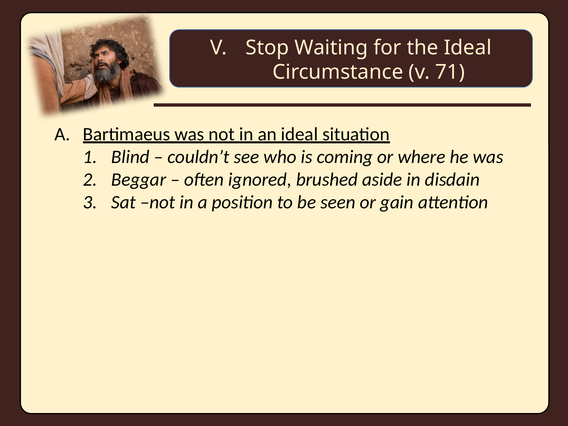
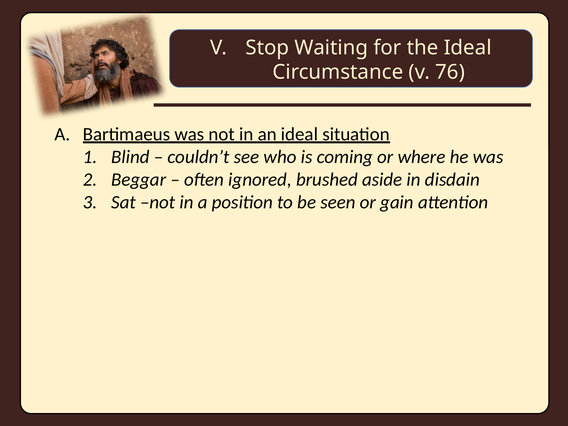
71: 71 -> 76 (450, 72)
